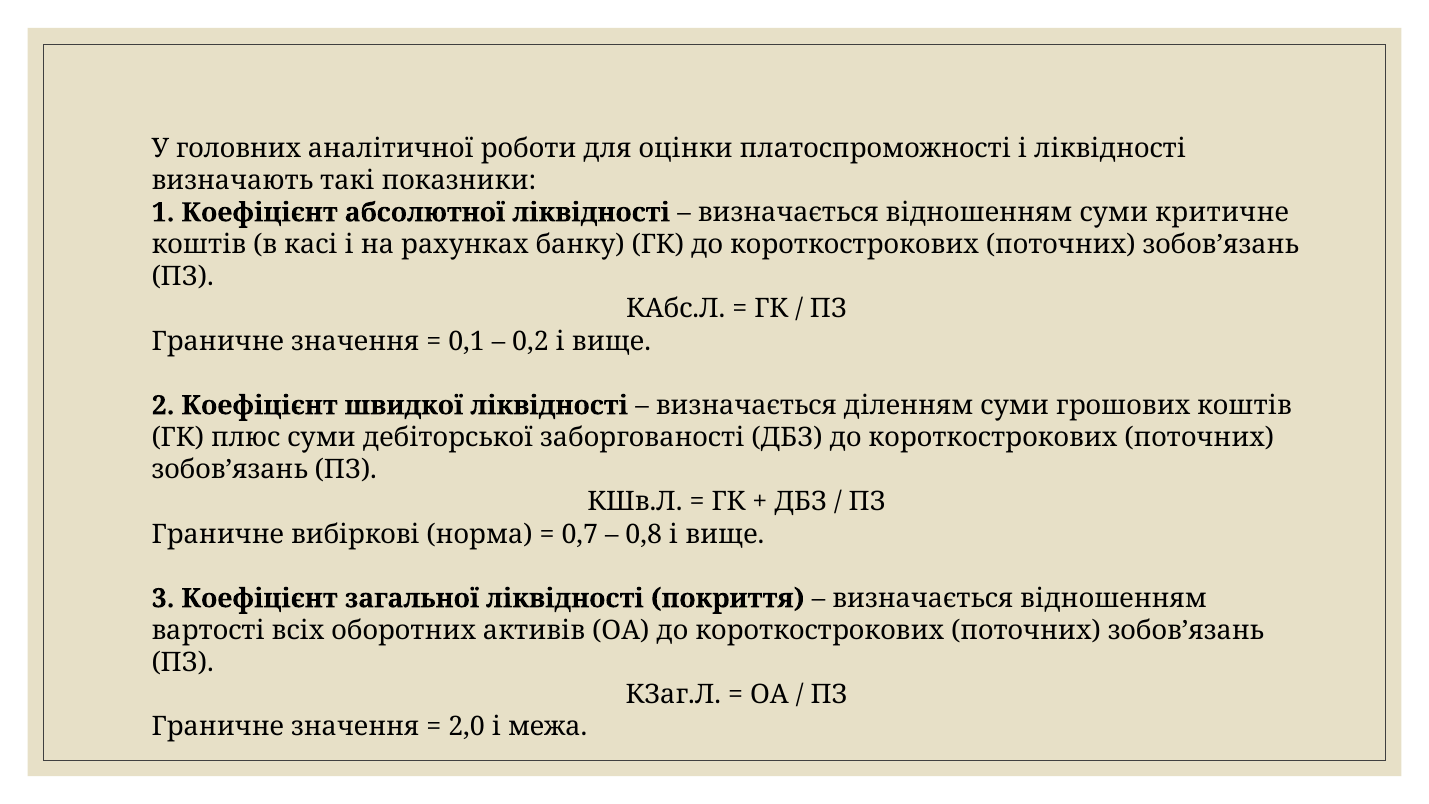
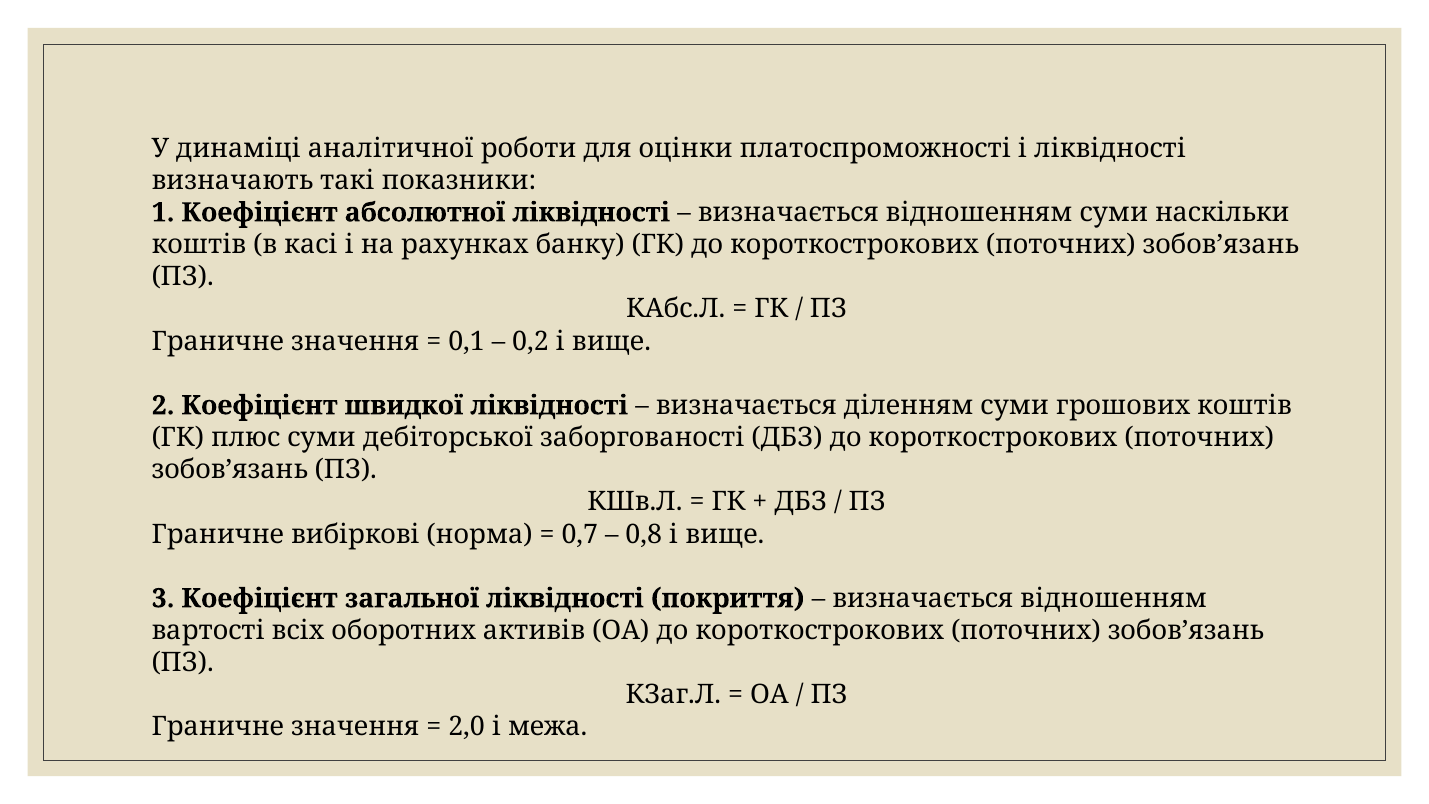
головних: головних -> динаміці (238, 148)
критичне: критичне -> наскільки (1222, 213)
